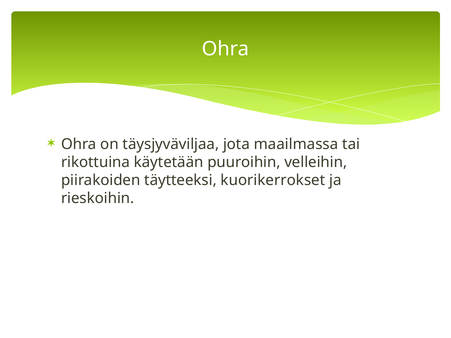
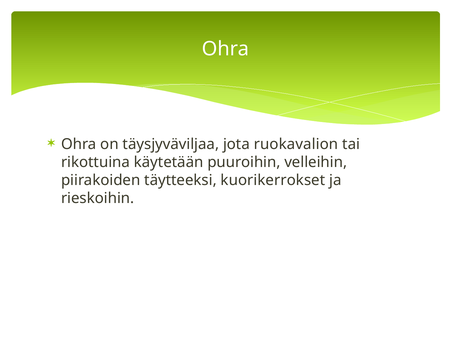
maailmassa: maailmassa -> ruokavalion (296, 144)
